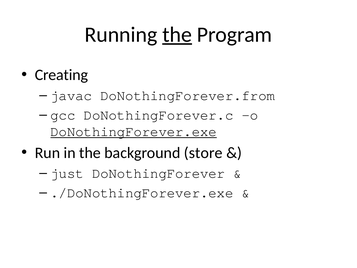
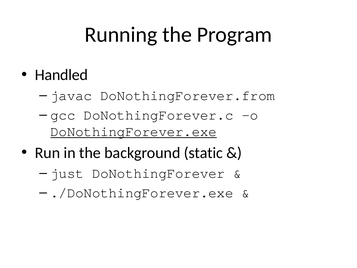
the underline: present -> none (177, 35)
Creating: Creating -> Handled (61, 75)
store: store -> static (203, 153)
